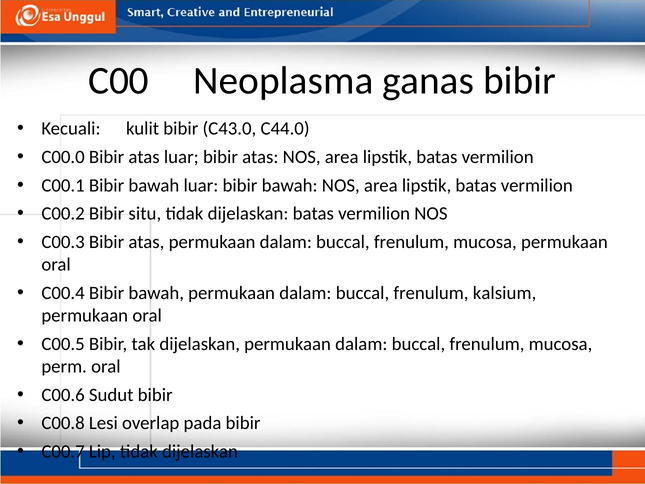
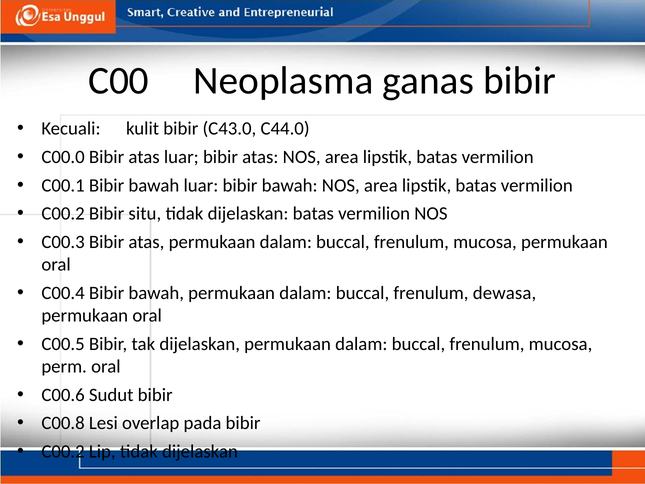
kalsium: kalsium -> dewasa (505, 293)
C00.7: C00.7 -> C00.2 (63, 451)
